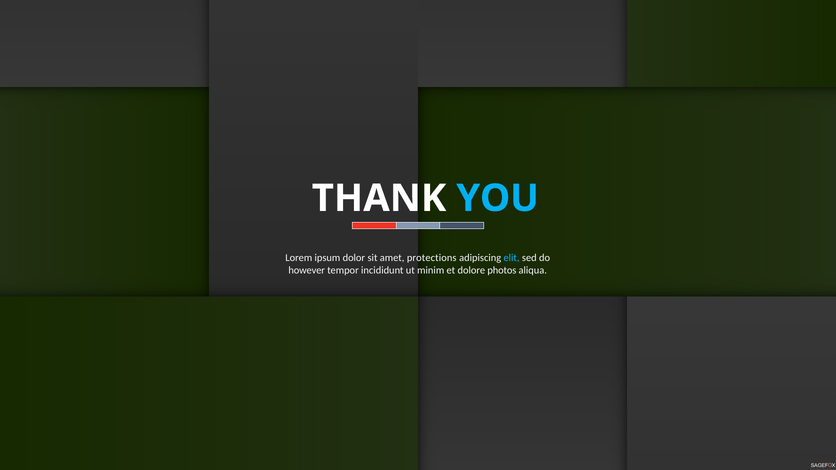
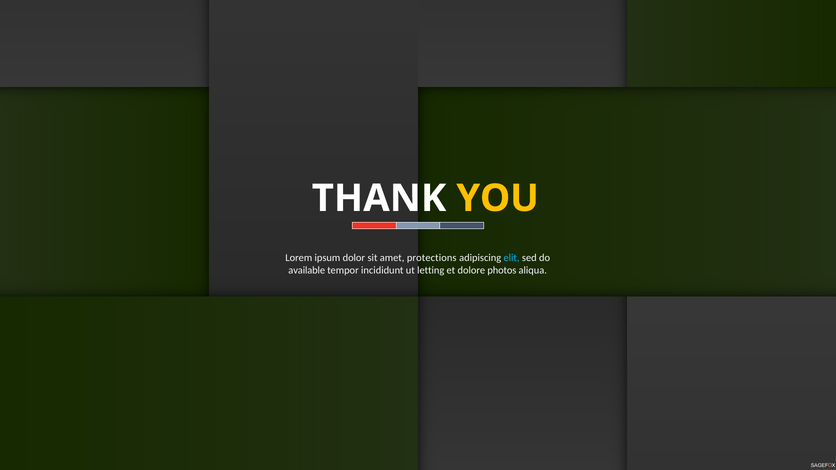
YOU colour: light blue -> yellow (498, 198)
however: however -> available (307, 271)
minim: minim -> letting (431, 271)
